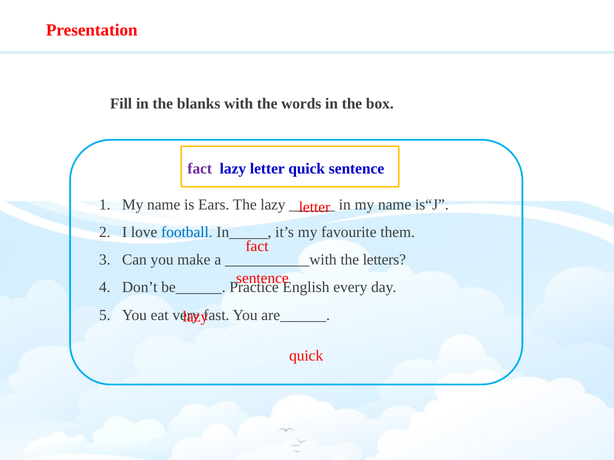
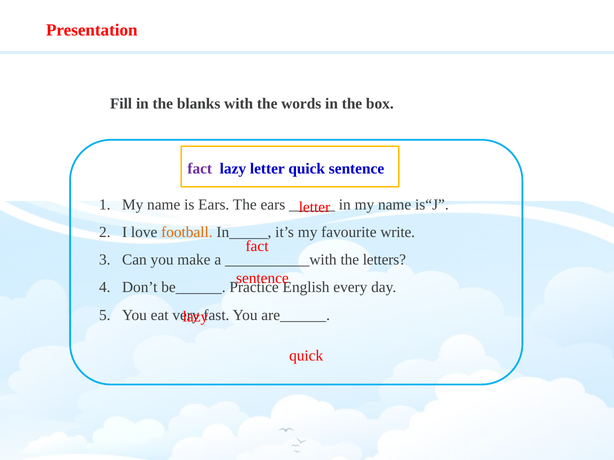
The lazy: lazy -> ears (273, 205)
football colour: blue -> orange (187, 232)
them: them -> write (398, 232)
